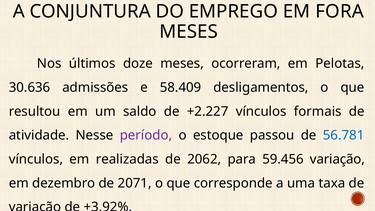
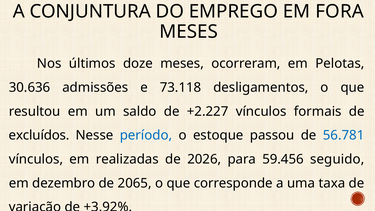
58.409: 58.409 -> 73.118 (181, 87)
atividade: atividade -> excluídos (39, 135)
período colour: purple -> blue (146, 135)
2062: 2062 -> 2026 (204, 159)
59.456 variação: variação -> seguido (337, 159)
2071: 2071 -> 2065 (135, 183)
